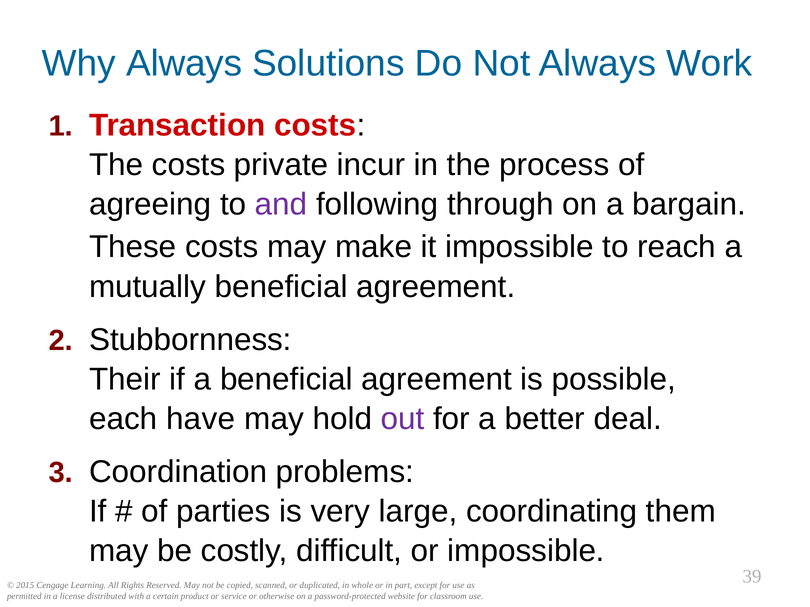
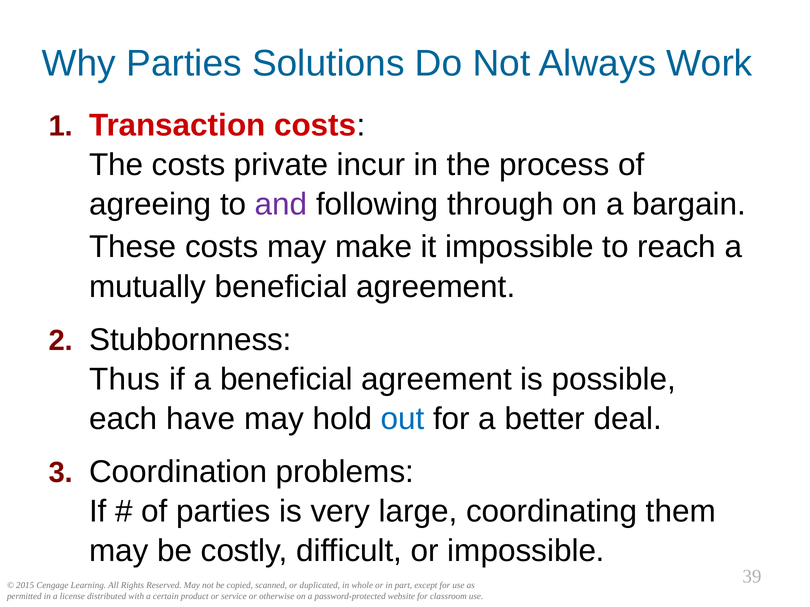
Why Always: Always -> Parties (184, 63)
Their: Their -> Thus (125, 380)
out colour: purple -> blue (403, 419)
